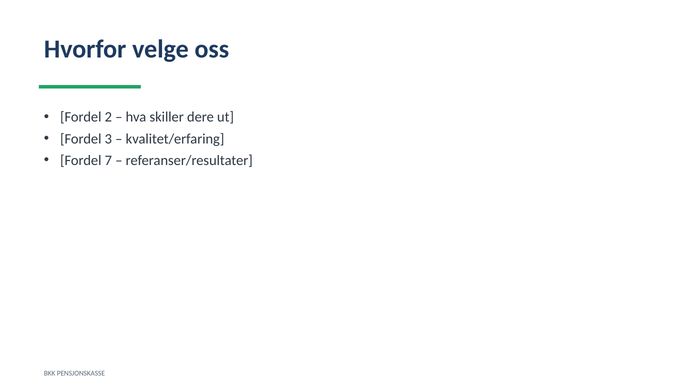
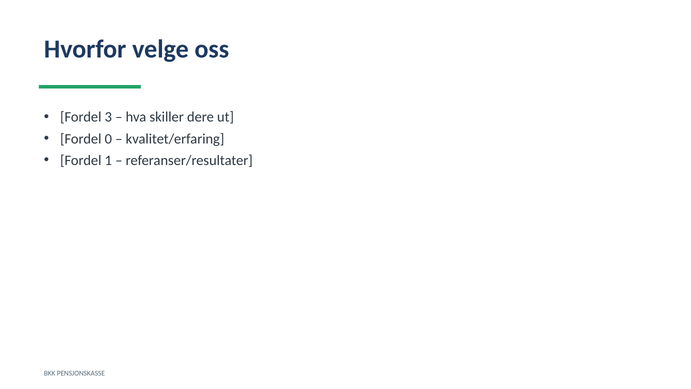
2: 2 -> 3 (108, 117)
3: 3 -> 0 (108, 139)
7: 7 -> 1 (108, 160)
